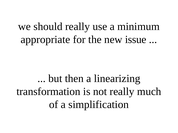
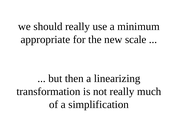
issue: issue -> scale (136, 40)
